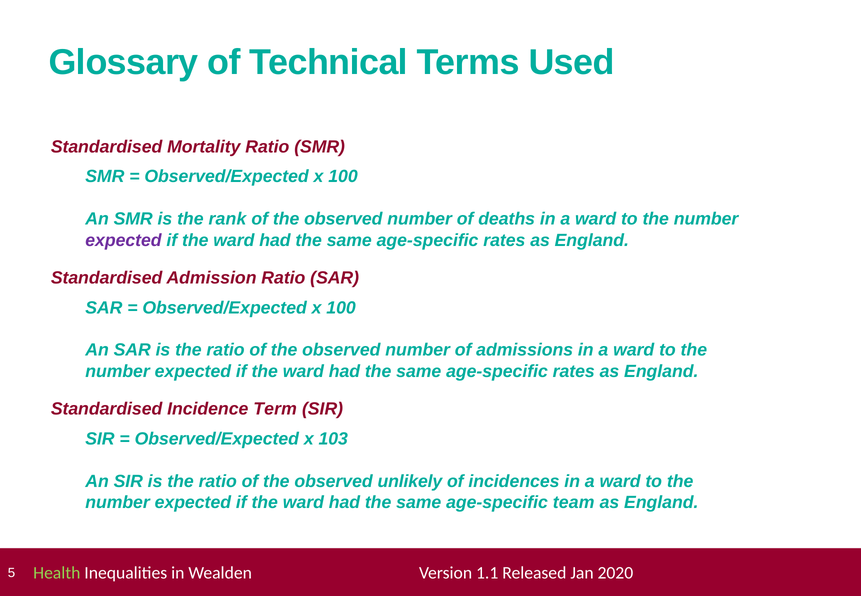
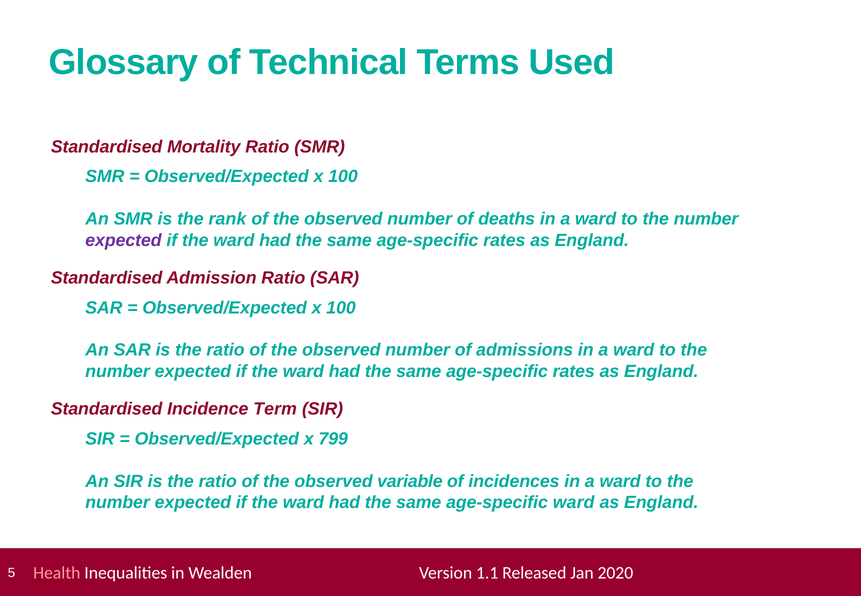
103: 103 -> 799 (333, 439)
unlikely: unlikely -> variable (410, 481)
age-specific team: team -> ward (574, 502)
Health colour: light green -> pink (57, 573)
